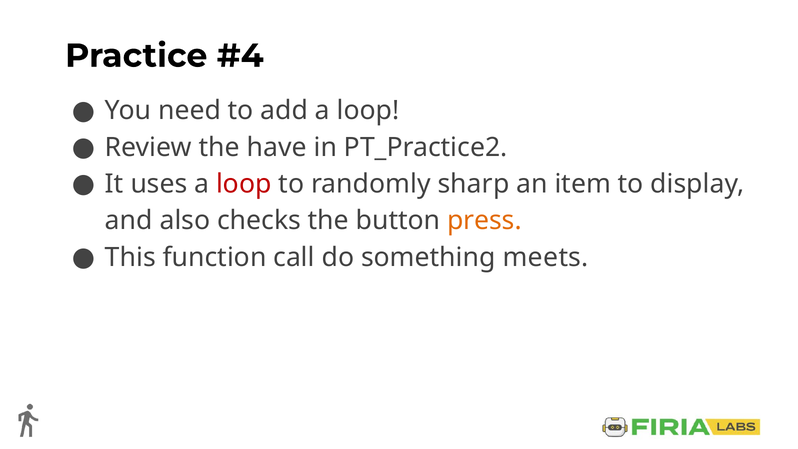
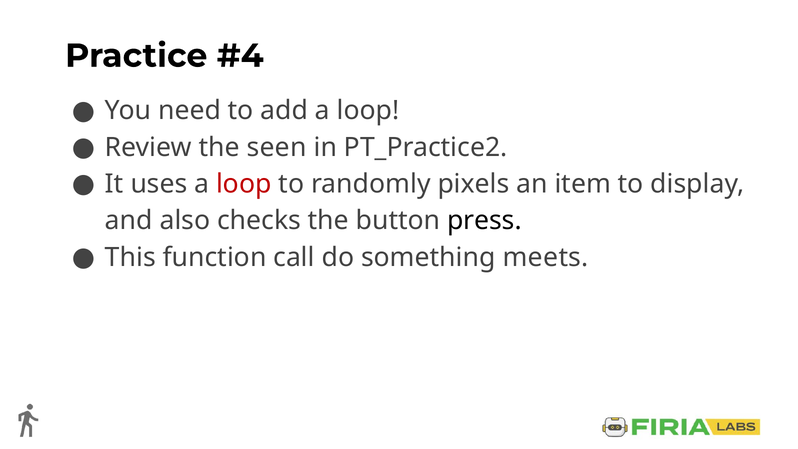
have: have -> seen (277, 147)
sharp: sharp -> pixels (474, 184)
press colour: orange -> black (484, 221)
